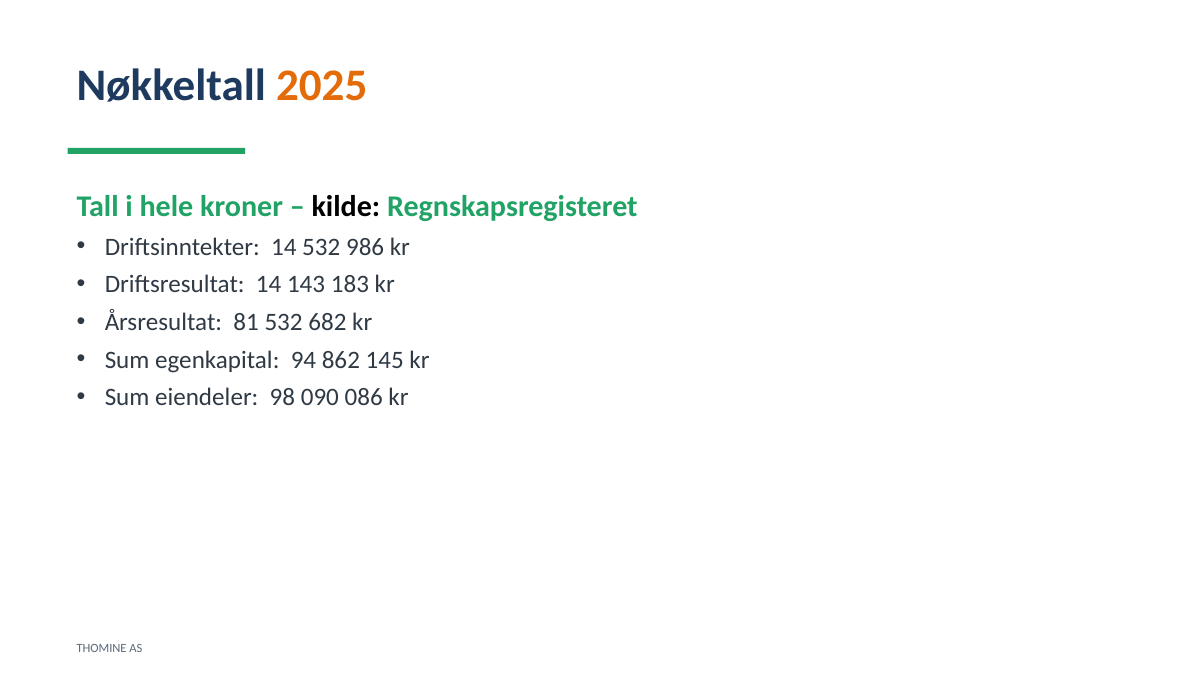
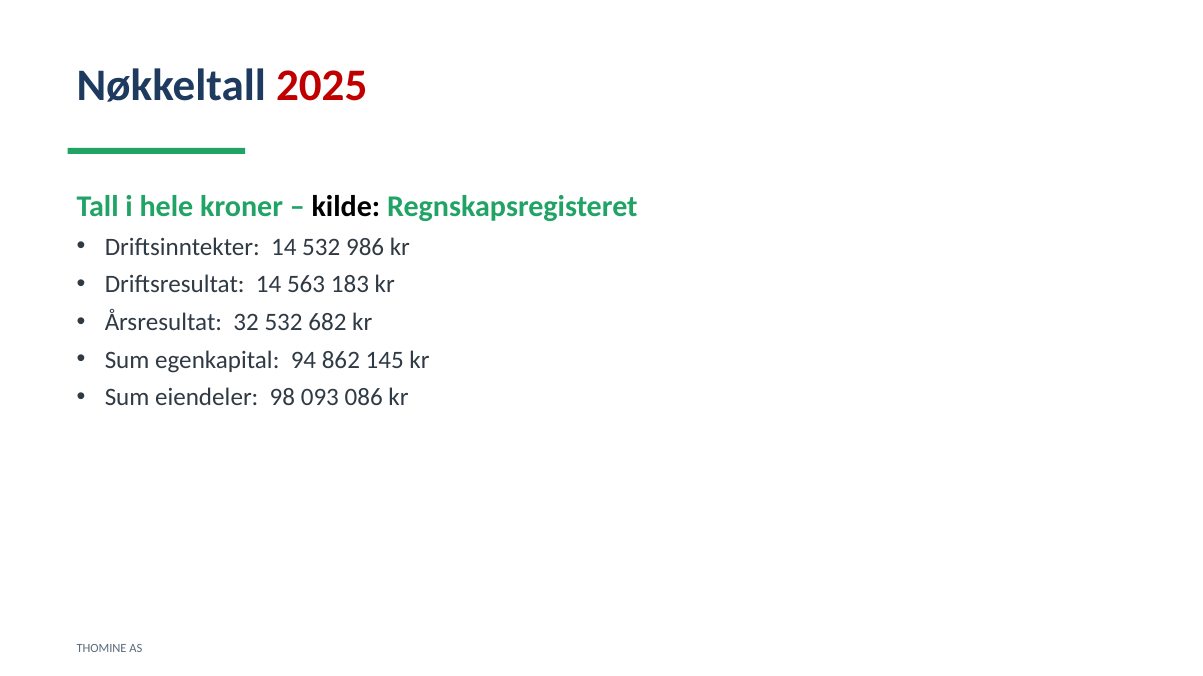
2025 colour: orange -> red (322, 86)
143: 143 -> 563 (306, 285)
81: 81 -> 32 (246, 323)
090: 090 -> 093 (320, 398)
